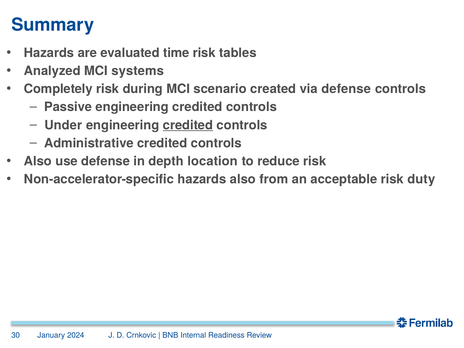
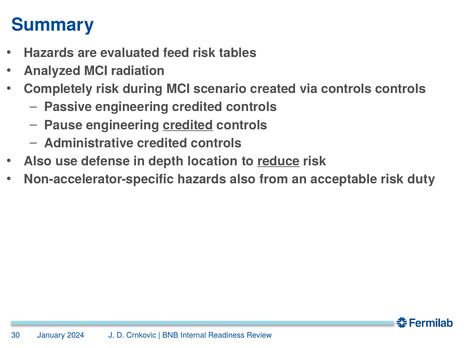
time: time -> feed (176, 53)
systems: systems -> radiation (138, 71)
via defense: defense -> controls (346, 89)
Under: Under -> Pause (63, 125)
reduce underline: none -> present (279, 161)
